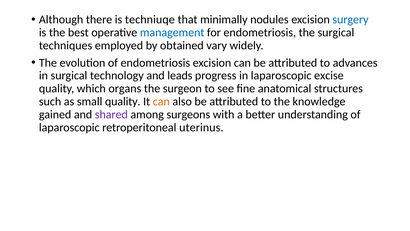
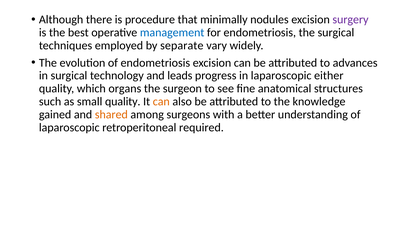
techniuqe: techniuqe -> procedure (150, 20)
surgery colour: blue -> purple (350, 20)
obtained: obtained -> separate (182, 45)
excise: excise -> either (329, 76)
shared colour: purple -> orange (111, 114)
uterinus: uterinus -> required (201, 127)
